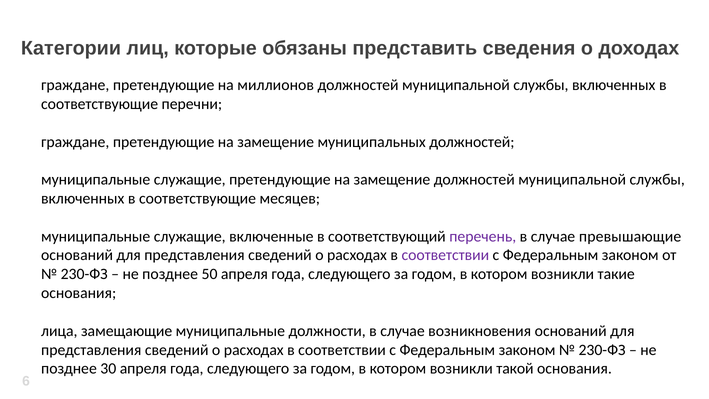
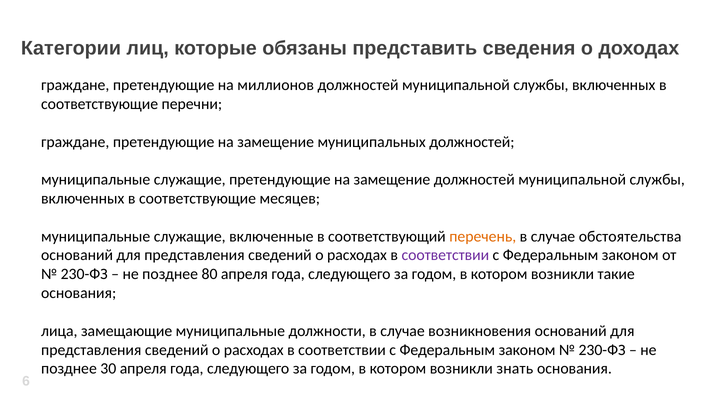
перечень colour: purple -> orange (483, 236)
превышающие: превышающие -> обстоятельства (630, 236)
50: 50 -> 80 (210, 274)
такой: такой -> знать (515, 369)
